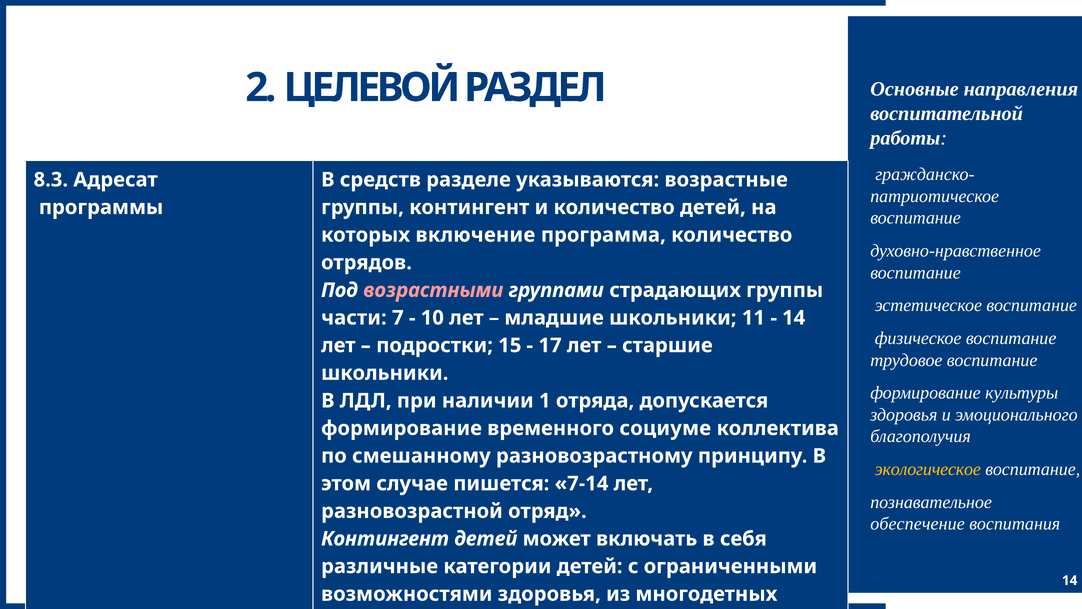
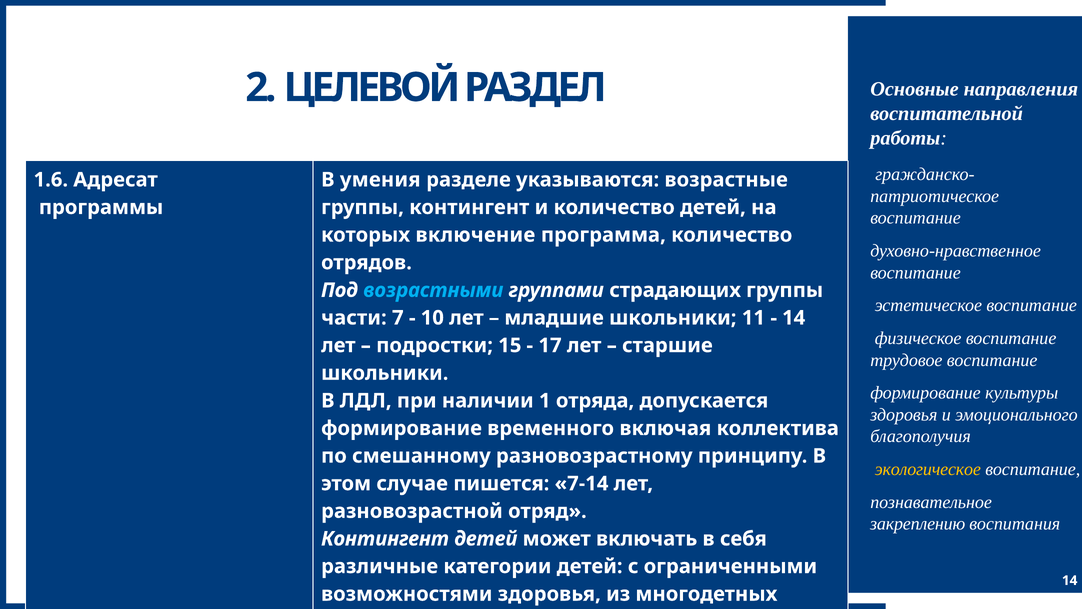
8.3: 8.3 -> 1.6 (51, 180)
средств: средств -> умения (380, 180)
возрастными colour: pink -> light blue (433, 290)
социуме: социуме -> включая (665, 428)
обеспечение: обеспечение -> закреплению (918, 523)
